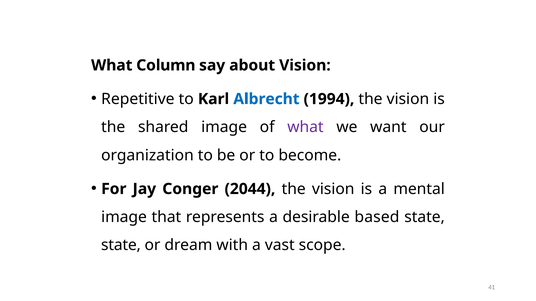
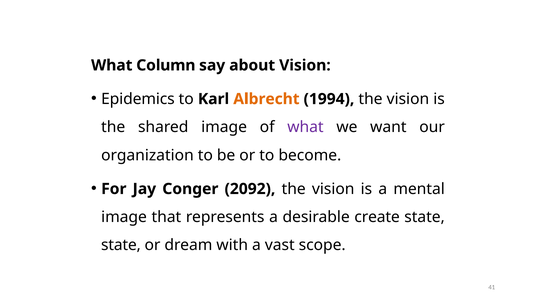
Repetitive: Repetitive -> Epidemics (138, 99)
Albrecht colour: blue -> orange (266, 99)
2044: 2044 -> 2092 (250, 189)
based: based -> create (377, 217)
